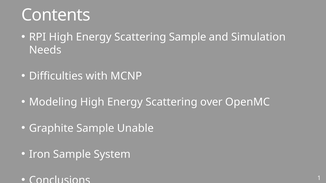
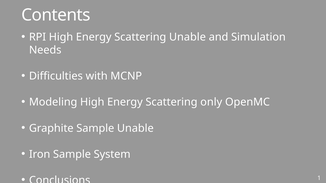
Scattering Sample: Sample -> Unable (187, 37)
over: over -> only (211, 102)
